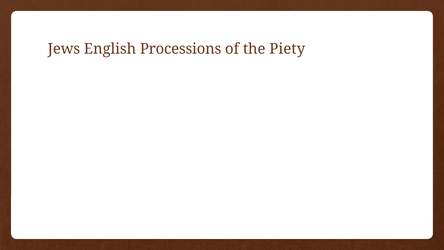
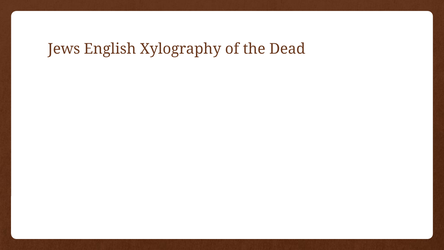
Processions: Processions -> Xylography (181, 49)
Piety: Piety -> Dead (287, 49)
